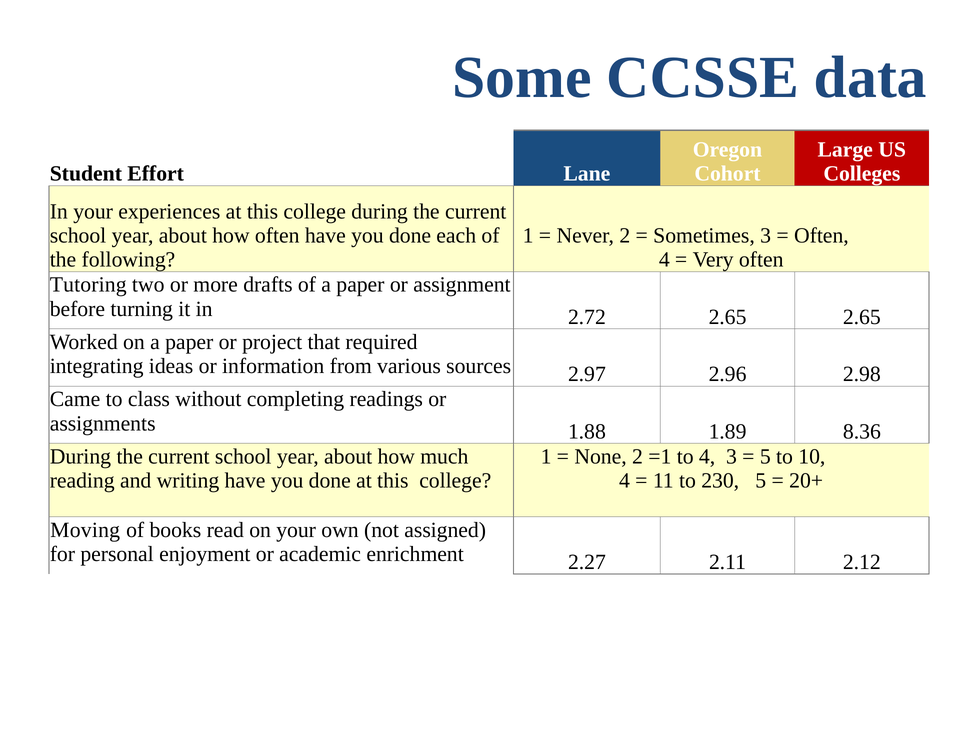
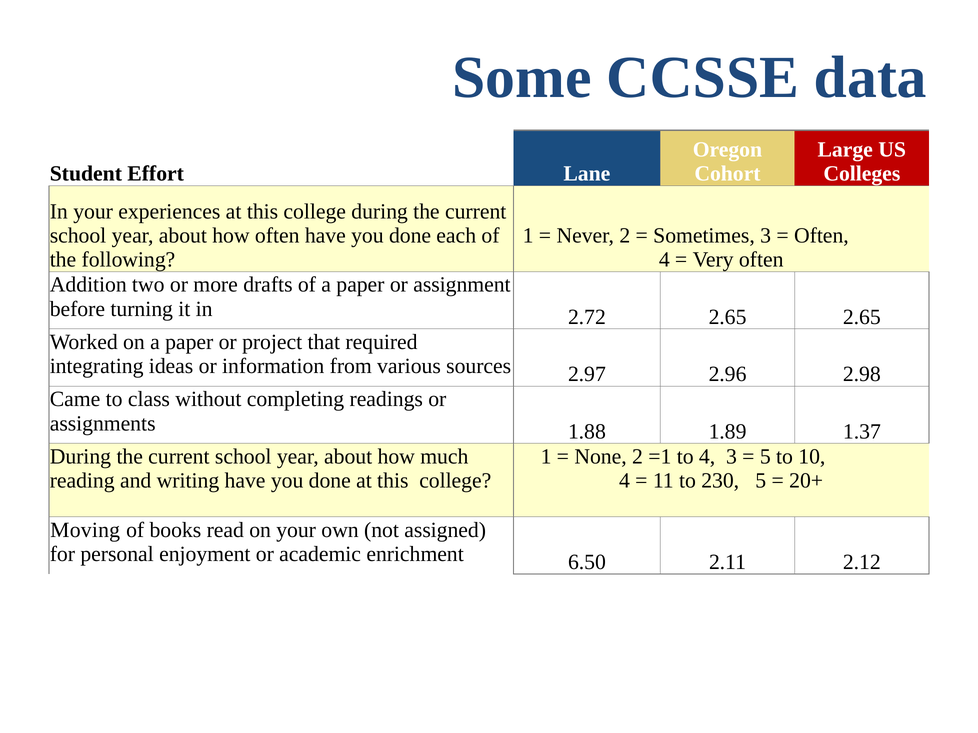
Tutoring: Tutoring -> Addition (88, 285)
8.36: 8.36 -> 1.37 (862, 432)
2.27: 2.27 -> 6.50 (587, 562)
